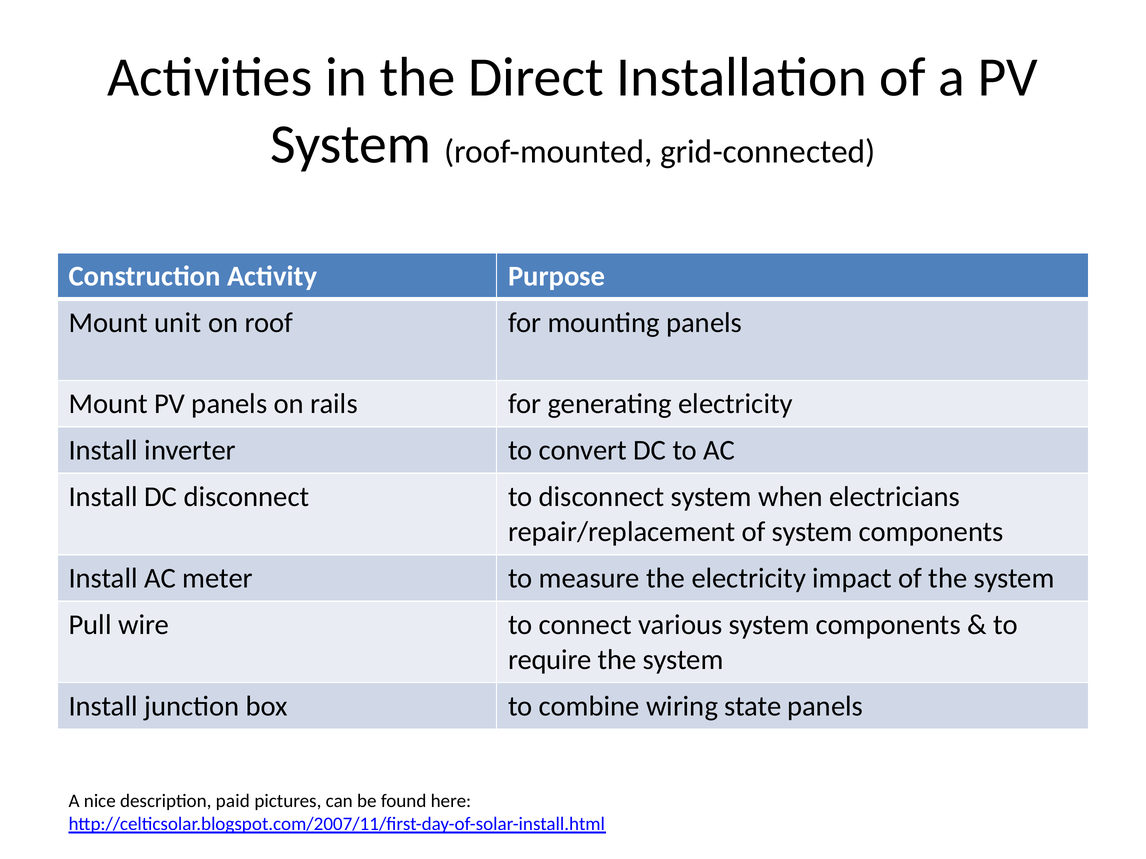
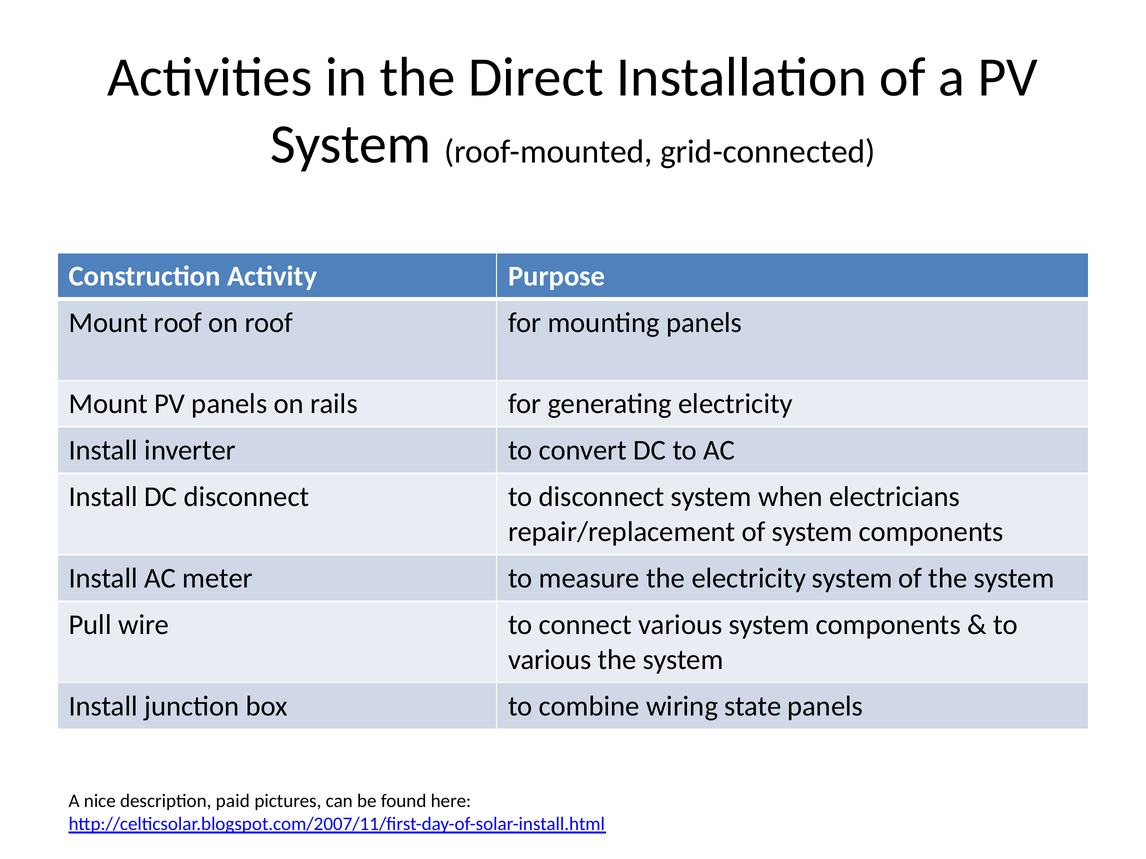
Mount unit: unit -> roof (178, 323)
electricity impact: impact -> system (852, 579)
require: require -> various (550, 660)
